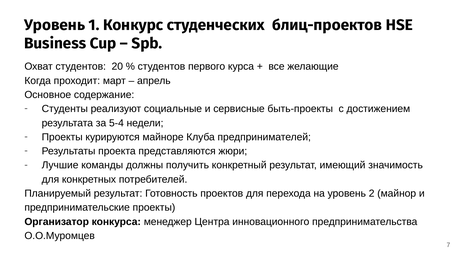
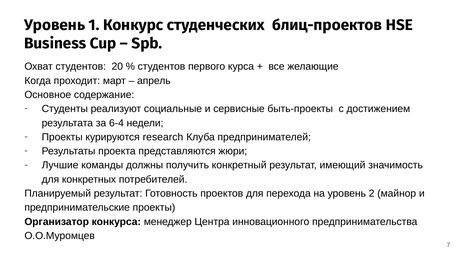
5-4: 5-4 -> 6-4 (116, 123)
майноре: майноре -> research (163, 137)
